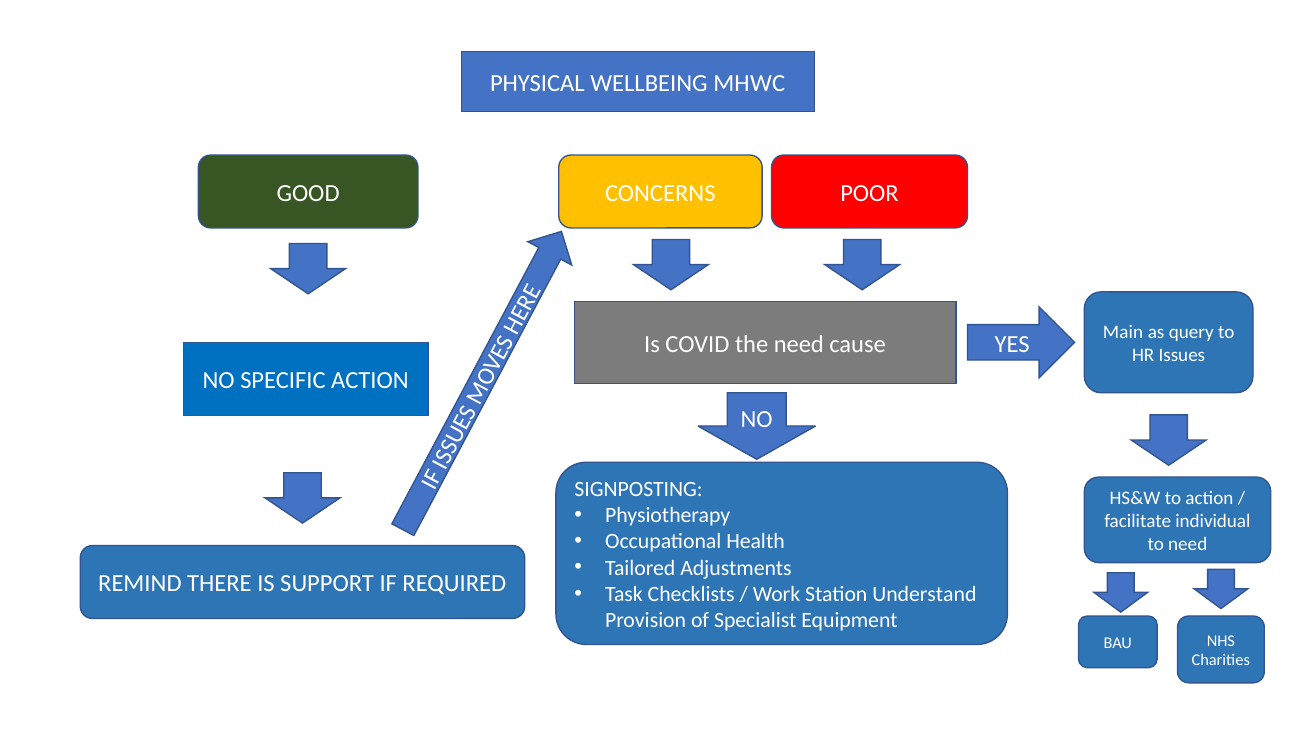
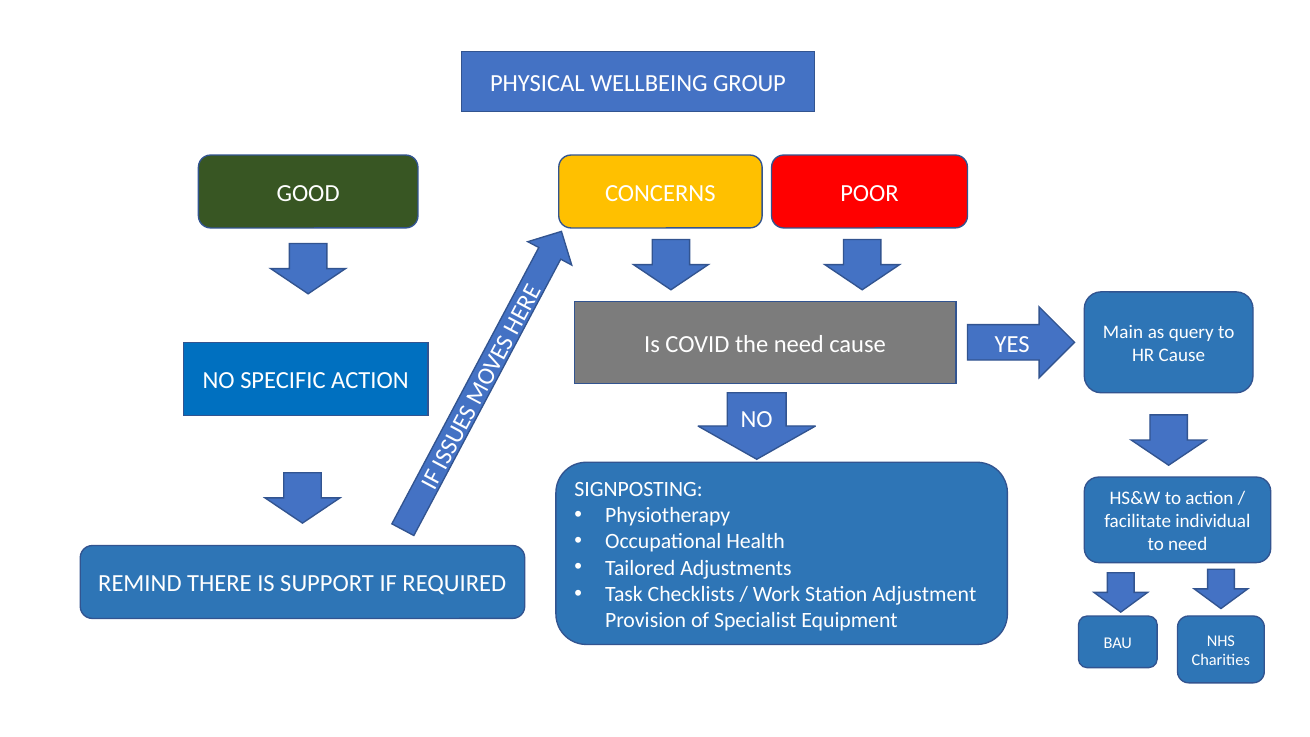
MHWC: MHWC -> GROUP (749, 83)
HR Issues: Issues -> Cause (1182, 355)
Understand: Understand -> Adjustment (924, 594)
